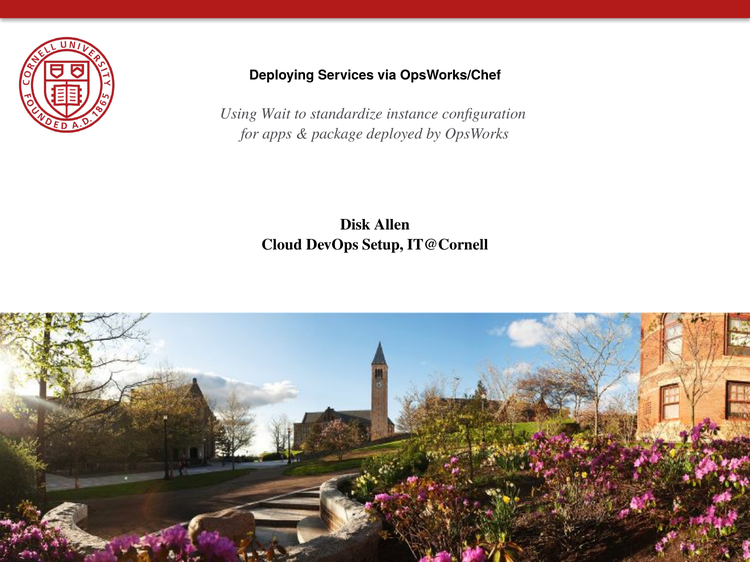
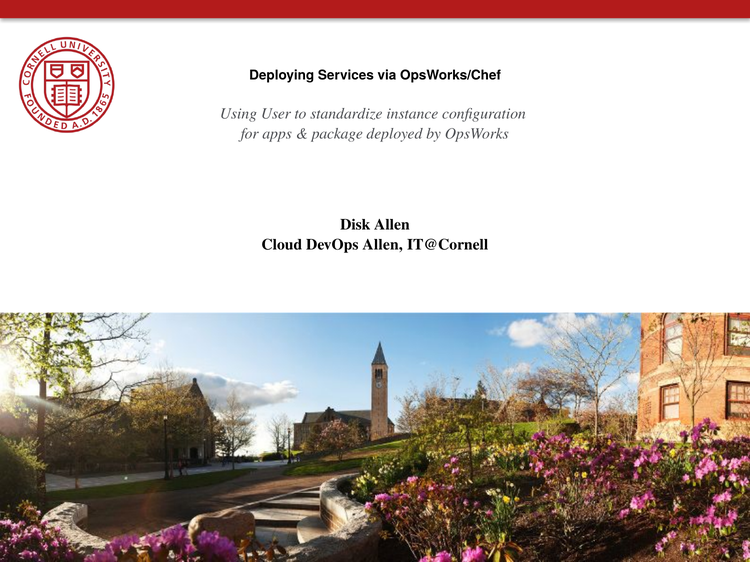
Wait: Wait -> User (276, 114)
DevOps Setup: Setup -> Allen (383, 245)
